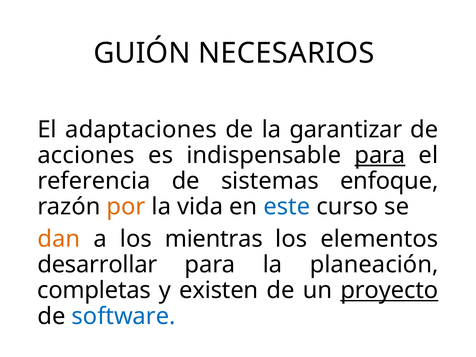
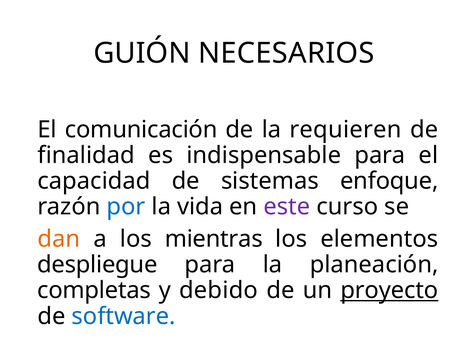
adaptaciones: adaptaciones -> comunicación (141, 130)
garantizar: garantizar -> requieren (346, 130)
acciones: acciones -> finalidad (86, 155)
para underline: present -> none (380, 155)
referencia: referencia -> capacidad (94, 181)
por colour: orange -> blue (126, 207)
este colour: blue -> purple (287, 207)
desarrollar: desarrollar -> despliegue (97, 265)
existen: existen -> debido (219, 290)
